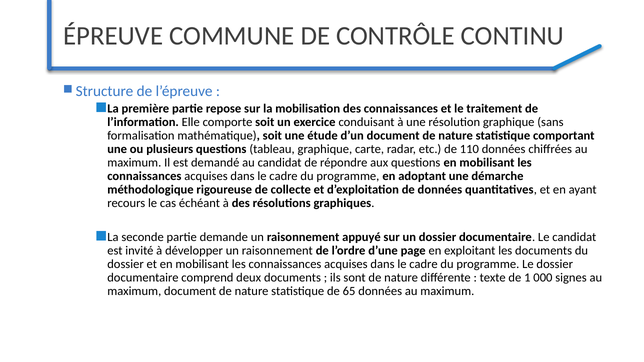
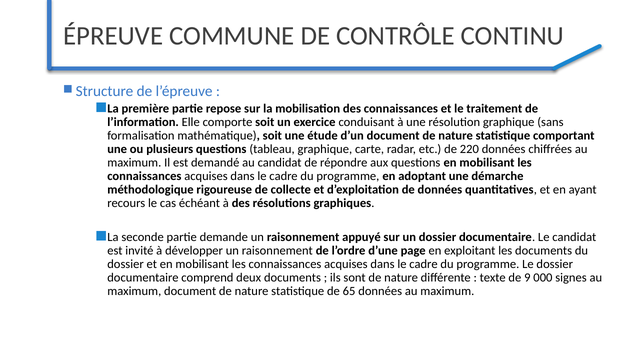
110: 110 -> 220 (469, 149)
1: 1 -> 9 (527, 278)
